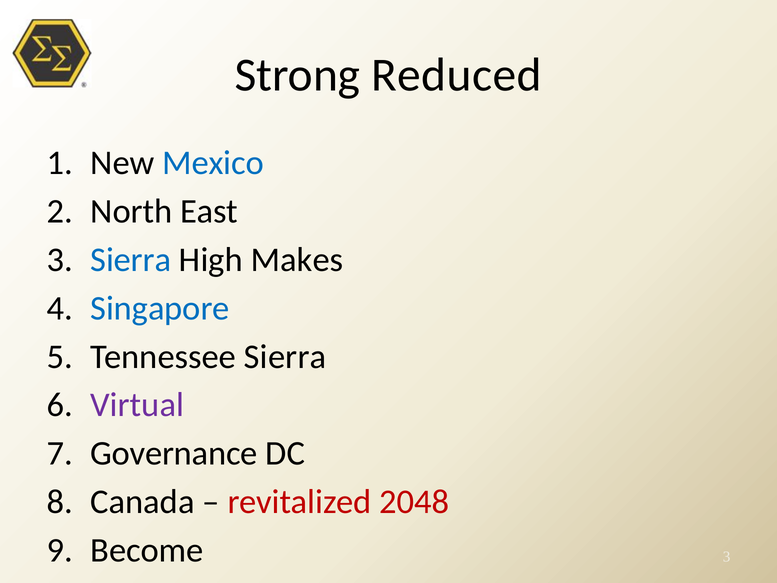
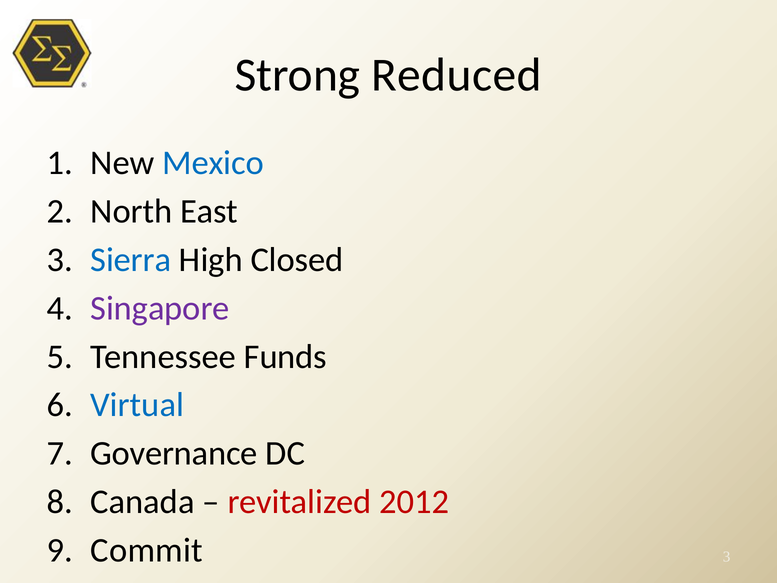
Makes: Makes -> Closed (297, 260)
Singapore colour: blue -> purple (160, 308)
Tennessee Sierra: Sierra -> Funds (285, 356)
Virtual colour: purple -> blue (137, 405)
2048: 2048 -> 2012 (414, 502)
Become: Become -> Commit (147, 550)
